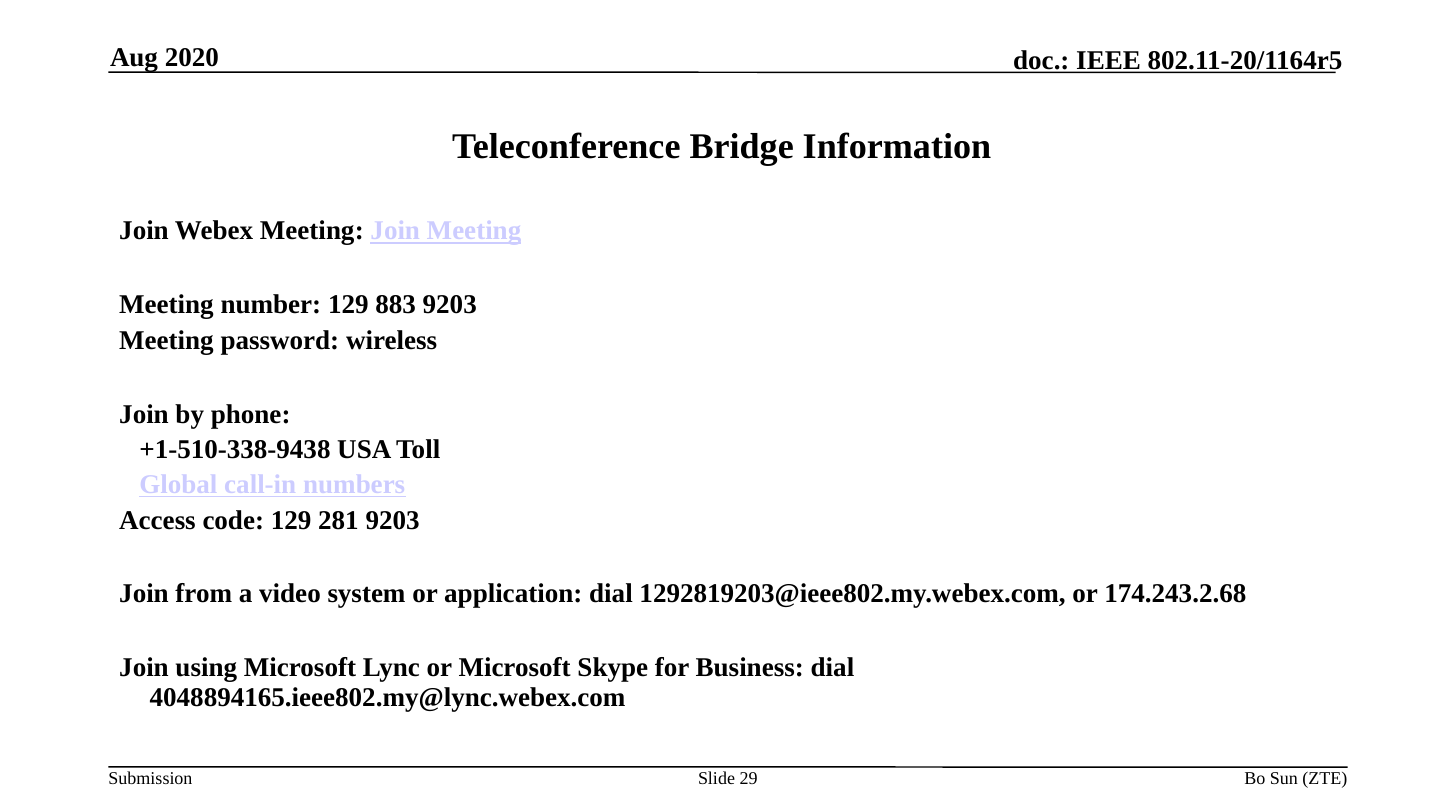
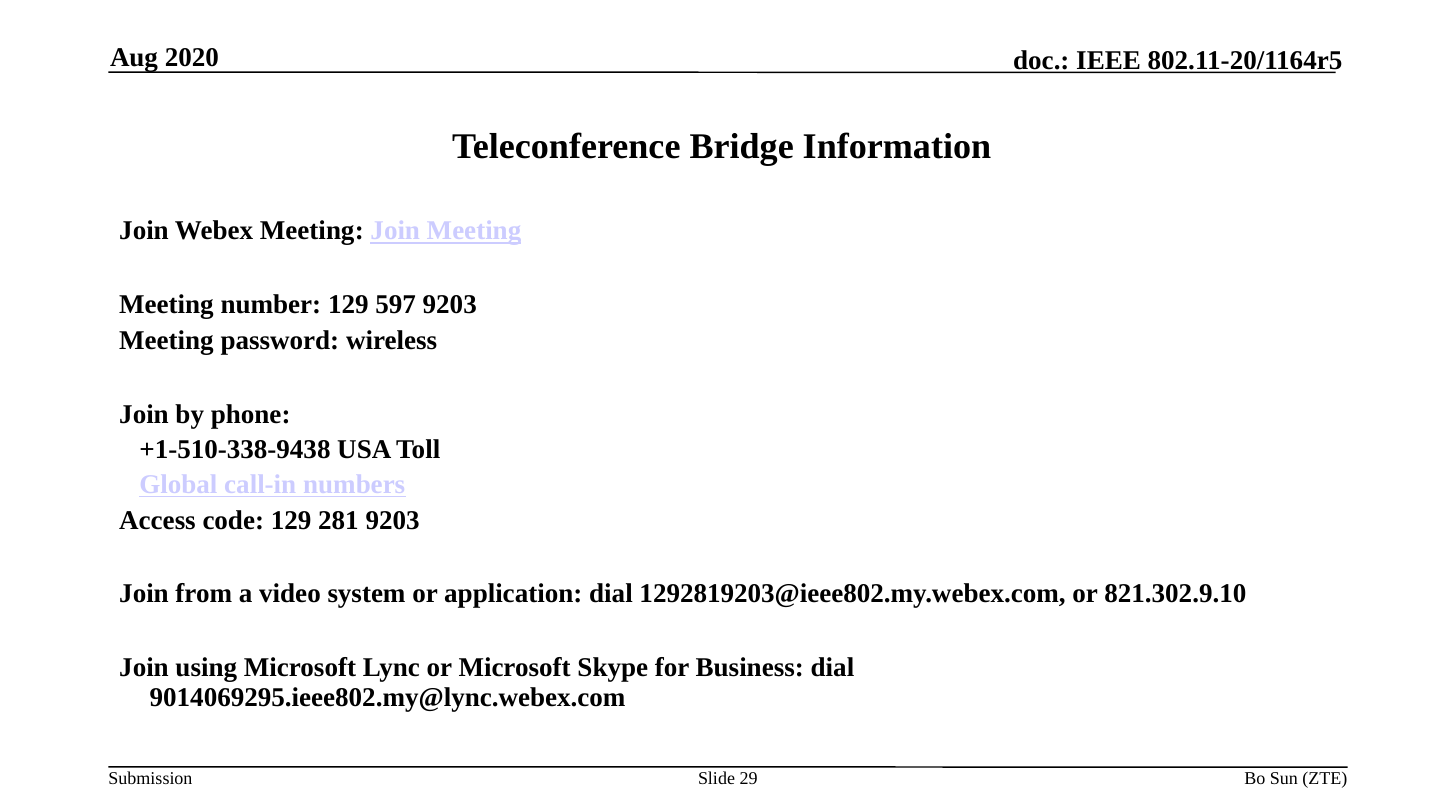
883: 883 -> 597 (396, 305)
174.243.2.68: 174.243.2.68 -> 821.302.9.10 (1175, 594)
4048894165.ieee802.my@lync.webex.com: 4048894165.ieee802.my@lync.webex.com -> 9014069295.ieee802.my@lync.webex.com (388, 697)
